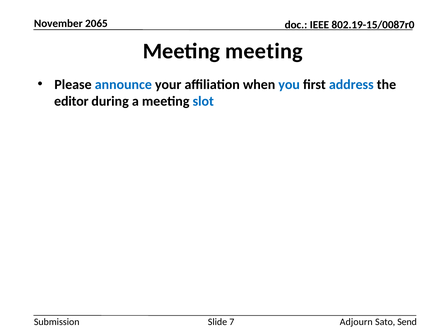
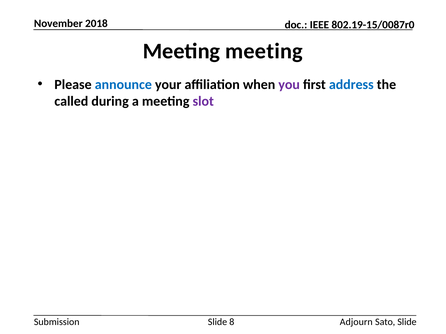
2065: 2065 -> 2018 (96, 24)
you colour: blue -> purple (289, 85)
editor: editor -> called (71, 101)
slot colour: blue -> purple (203, 101)
7: 7 -> 8 (232, 322)
Sato Send: Send -> Slide (407, 322)
